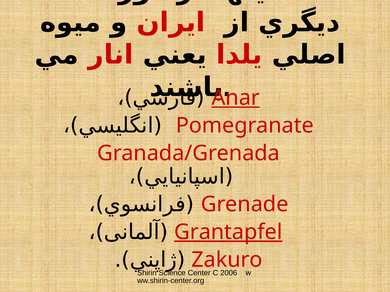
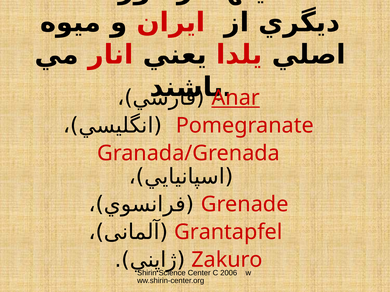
Grantapfel underline: present -> none (228, 232)
